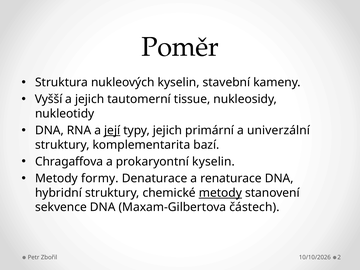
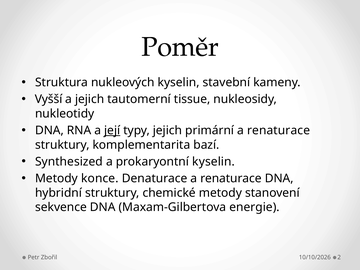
primární a univerzální: univerzální -> renaturace (279, 130)
Chragaffova: Chragaffova -> Synthesized (69, 162)
formy: formy -> konce (100, 178)
metody underline: present -> none (220, 193)
částech: částech -> energie (254, 207)
